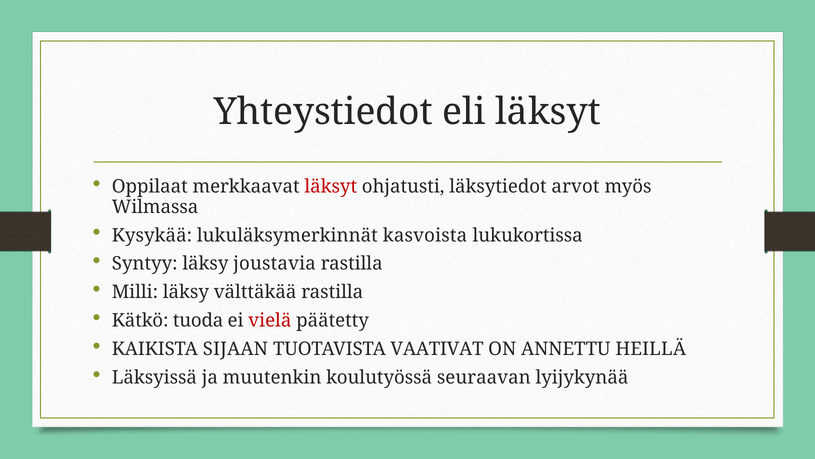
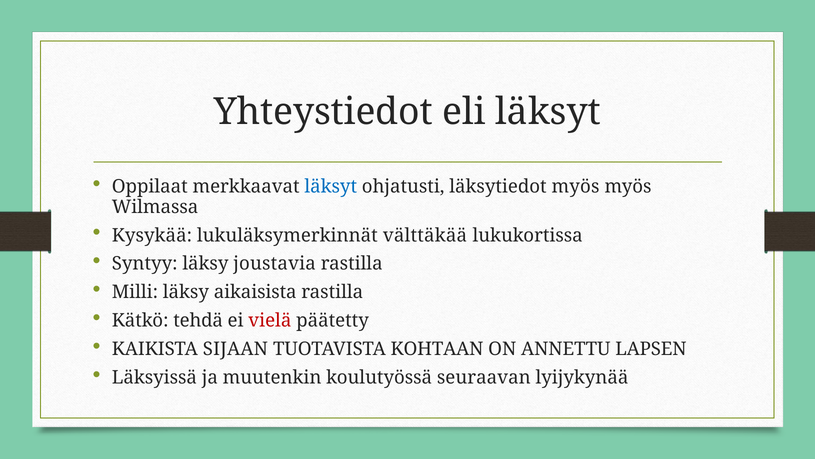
läksyt colour: red -> blue (331, 186)
läksytiedot arvot: arvot -> myös (575, 186)
kasvoista: kasvoista -> välttäkää (425, 235)
välttäkää: välttäkää -> aikaisista (255, 292)
tuoda: tuoda -> tehdä (198, 320)
VAATIVAT: VAATIVAT -> KOHTAAN (437, 349)
HEILLÄ: HEILLÄ -> LAPSEN (651, 349)
